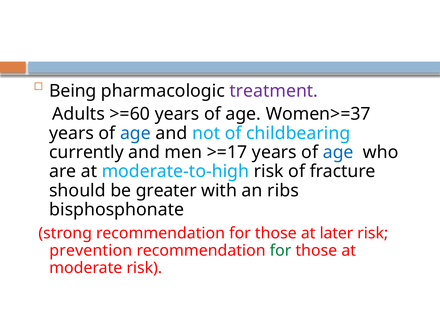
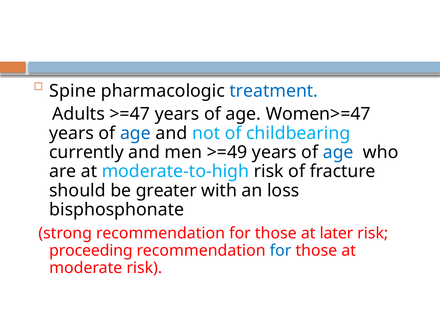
Being: Being -> Spine (73, 91)
treatment colour: purple -> blue (274, 91)
>=60: >=60 -> >=47 (130, 114)
Women>=37: Women>=37 -> Women>=47 (318, 114)
>=17: >=17 -> >=49 (227, 152)
ribs: ribs -> loss (283, 191)
prevention: prevention -> proceeding (91, 251)
for colour: green -> blue (280, 251)
